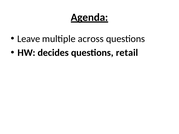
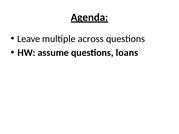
decides: decides -> assume (53, 53)
retail: retail -> loans (127, 53)
